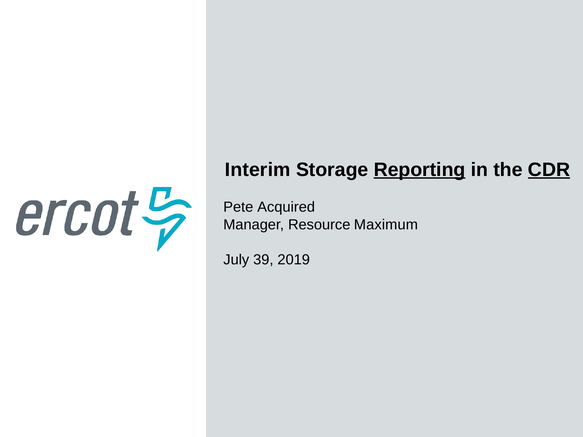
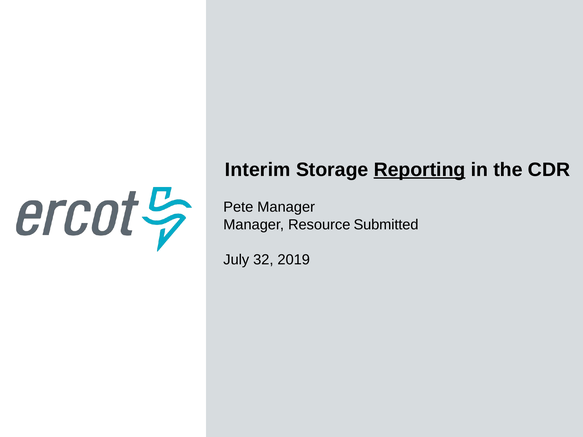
CDR underline: present -> none (549, 170)
Pete Acquired: Acquired -> Manager (286, 207)
Maximum: Maximum -> Submitted (386, 225)
39: 39 -> 32 (263, 260)
